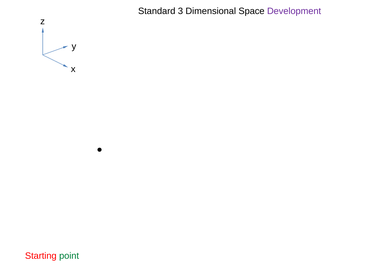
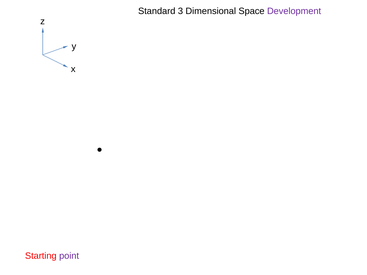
point colour: green -> purple (69, 256)
